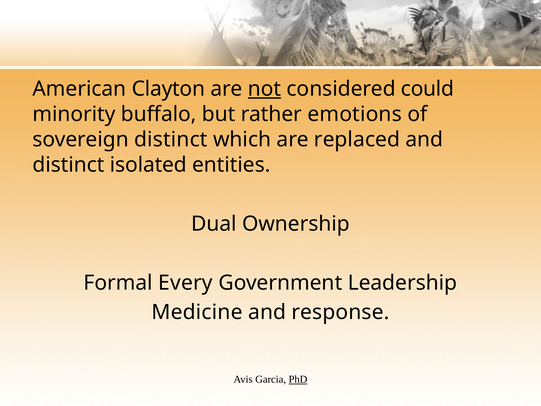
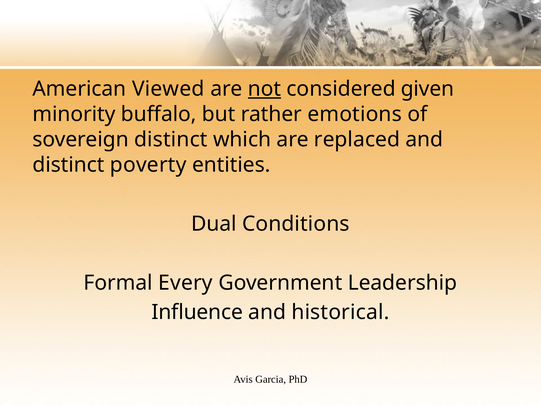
Clayton: Clayton -> Viewed (168, 89)
could: could -> given (427, 89)
isolated: isolated -> poverty (148, 165)
Ownership: Ownership -> Conditions (296, 224)
Medicine: Medicine -> Influence (197, 312)
response: response -> historical (340, 312)
PhD underline: present -> none (298, 379)
